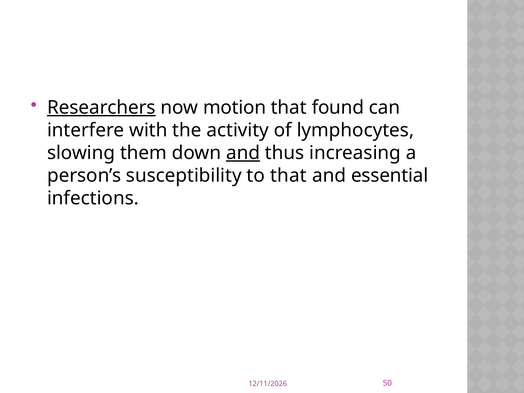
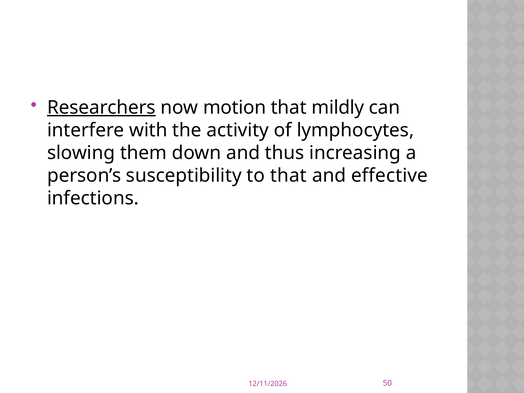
found: found -> mildly (338, 107)
and underline: present -> none (243, 153)
essential: essential -> effective (390, 176)
